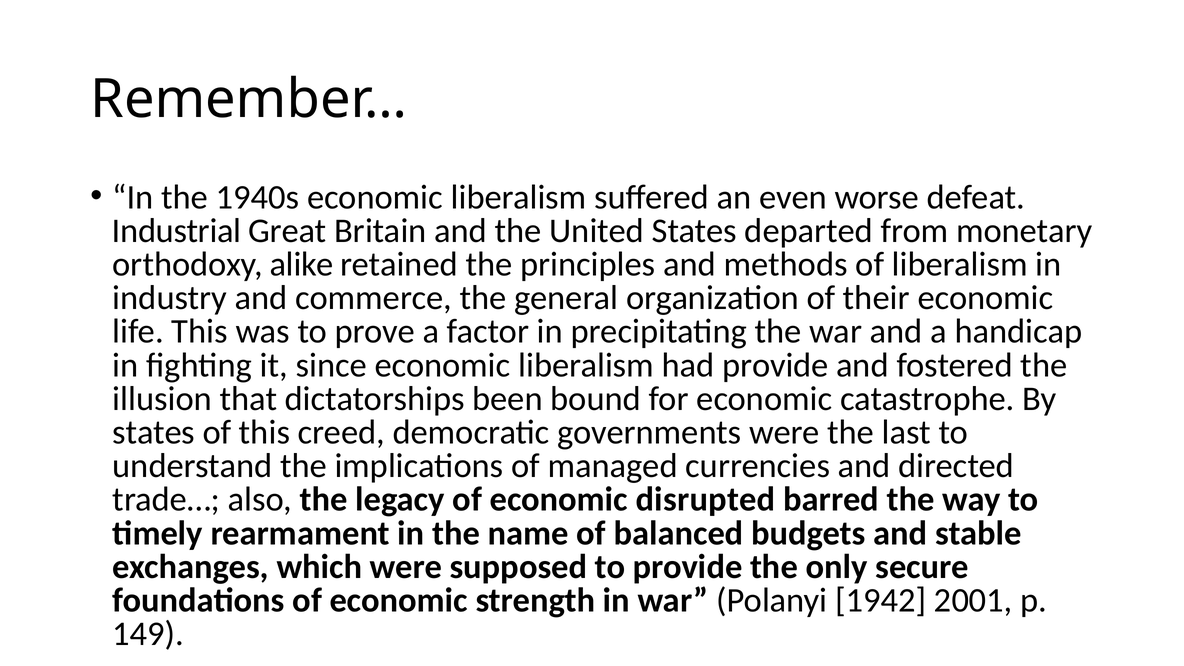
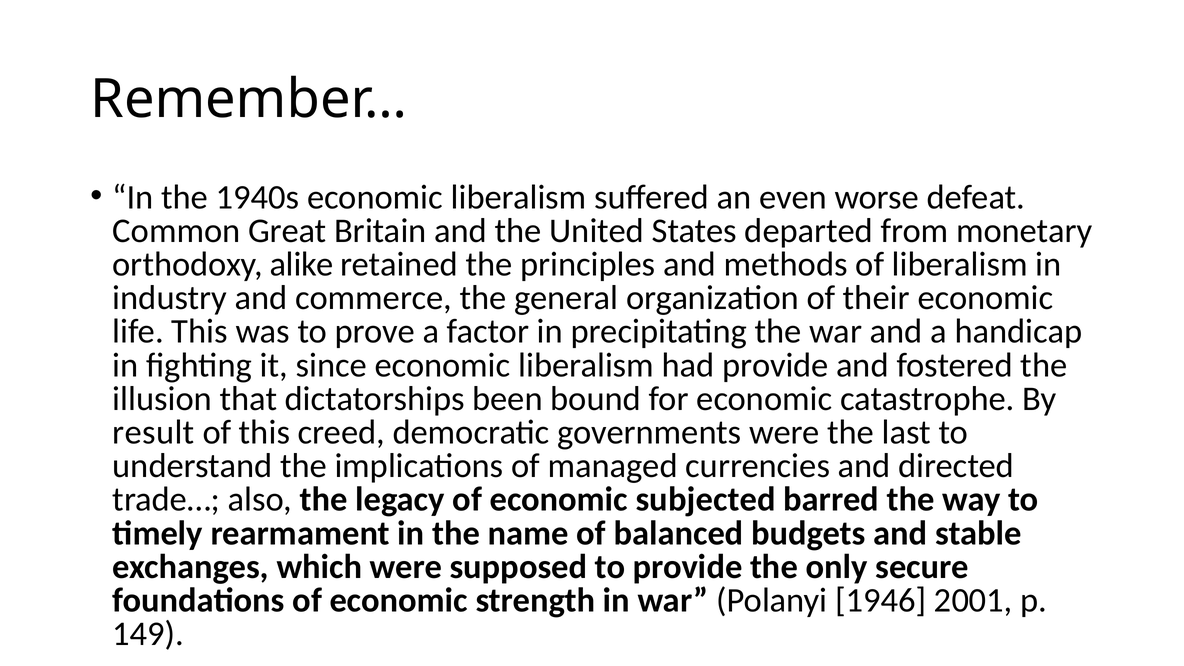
Industrial: Industrial -> Common (176, 231)
states: states -> result (153, 432)
disrupted: disrupted -> subjected (706, 500)
1942: 1942 -> 1946 (881, 600)
